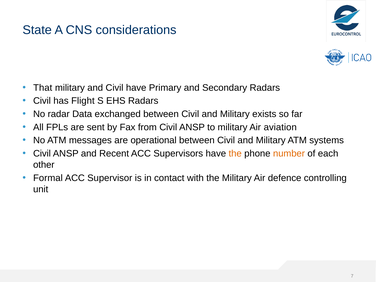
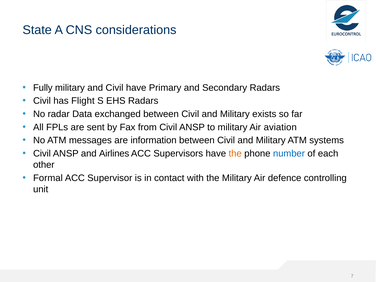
That: That -> Fully (43, 88)
operational: operational -> information (154, 140)
Recent: Recent -> Airlines (114, 154)
number colour: orange -> blue (289, 154)
